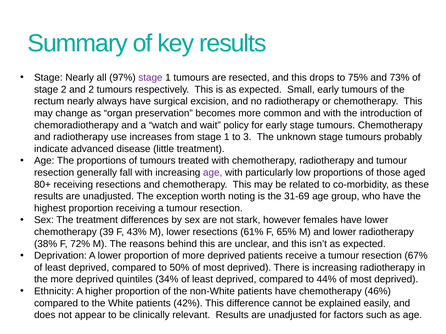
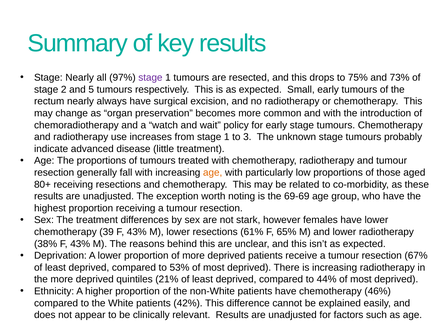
and 2: 2 -> 5 (91, 90)
age colour: purple -> orange (213, 173)
31-69: 31-69 -> 69-69 (297, 197)
38% F 72%: 72% -> 43% (80, 244)
50%: 50% -> 53% (180, 268)
34%: 34% -> 21% (167, 280)
